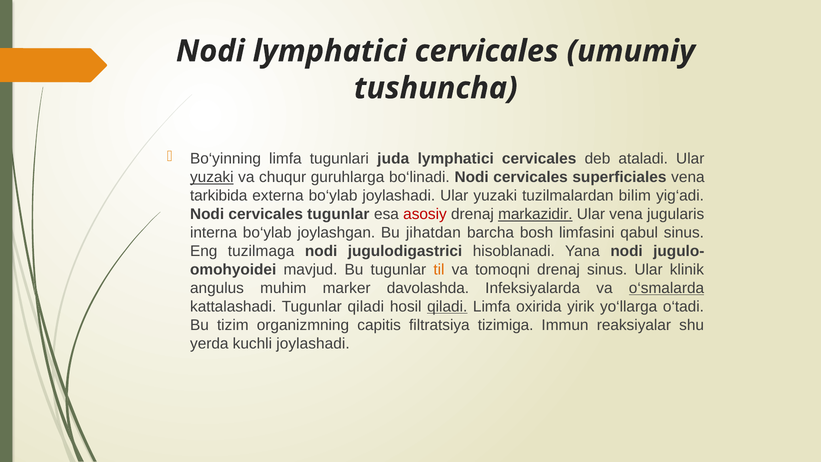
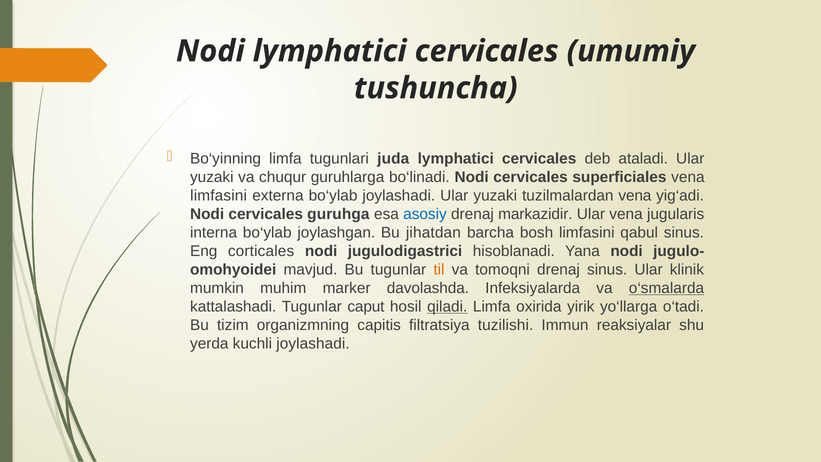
yuzaki underline: present -> none (212, 177)
tarkibida: tarkibida -> limfasini (219, 196)
tuzilmalardan bilim: bilim -> vena (635, 196)
cervicales tugunlar: tugunlar -> guruhga (338, 214)
asosiy colour: red -> blue (425, 214)
markazidir underline: present -> none (535, 214)
tuzilmaga: tuzilmaga -> corticales (261, 251)
angulus: angulus -> mumkin (217, 288)
Tugunlar qiladi: qiladi -> caput (366, 306)
tizimiga: tizimiga -> tuzilishi (506, 325)
